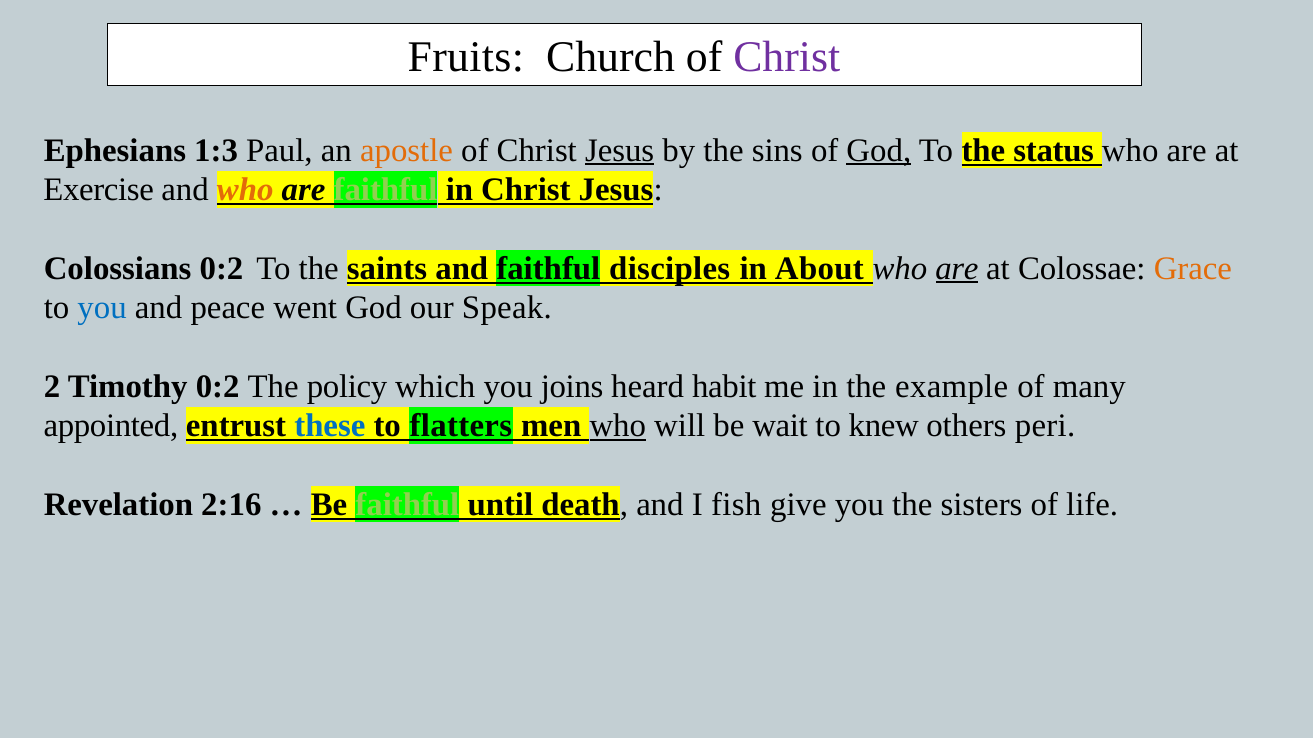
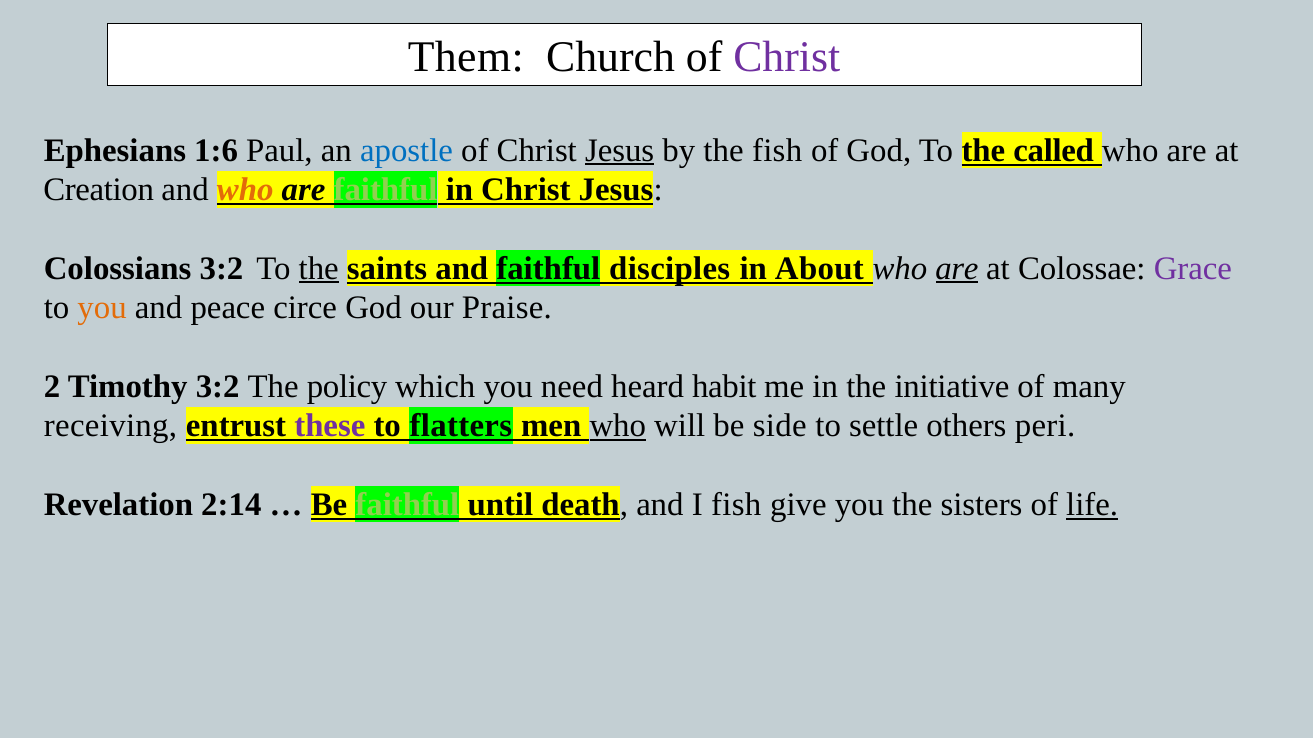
Fruits: Fruits -> Them (466, 57)
1:3: 1:3 -> 1:6 (216, 150)
apostle colour: orange -> blue (406, 150)
the sins: sins -> fish (777, 150)
God underline: present -> none (879, 150)
status: status -> called (1054, 150)
Exercise: Exercise -> Creation (99, 190)
Colossians 0:2: 0:2 -> 3:2 (222, 269)
the underline: none -> present (319, 269)
Grace colour: orange -> purple (1193, 269)
you colour: blue -> orange (102, 308)
went: went -> circe (305, 308)
Speak: Speak -> Praise (507, 308)
Timothy 0:2: 0:2 -> 3:2 (218, 387)
joins: joins -> need (572, 387)
example: example -> initiative (952, 387)
appointed: appointed -> receiving (111, 426)
these colour: blue -> purple (330, 426)
wait: wait -> side (780, 426)
knew: knew -> settle (884, 426)
2:16: 2:16 -> 2:14 (231, 505)
life underline: none -> present (1092, 505)
